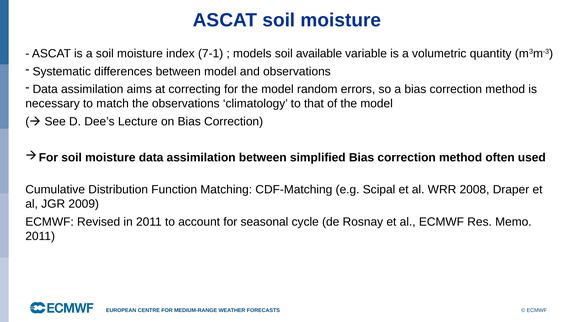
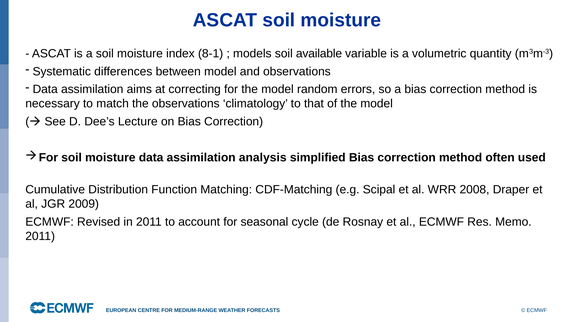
7-1: 7-1 -> 8-1 (211, 54)
assimilation between: between -> analysis (263, 157)
